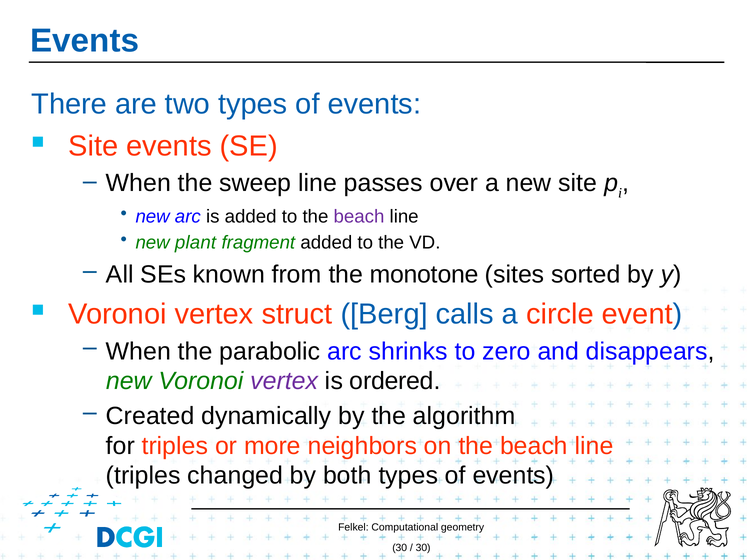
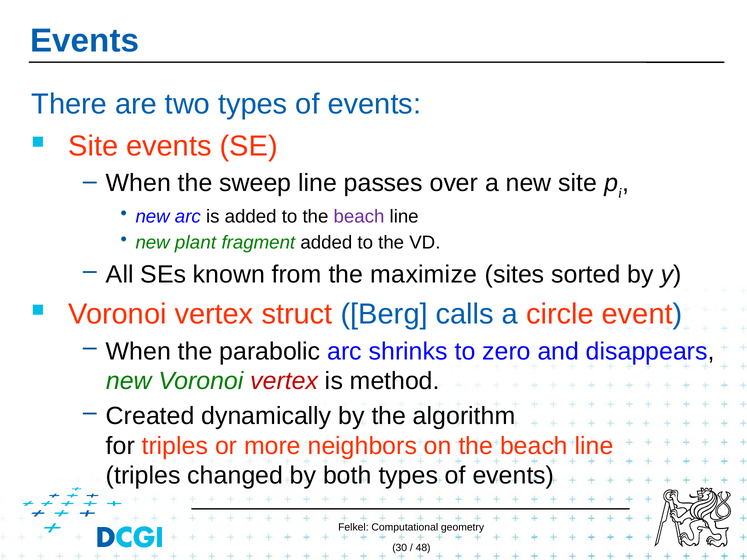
monotone: monotone -> maximize (424, 274)
vertex colour: purple -> red (284, 381)
ordered: ordered -> method (395, 381)
30: 30 -> 48 (423, 548)
